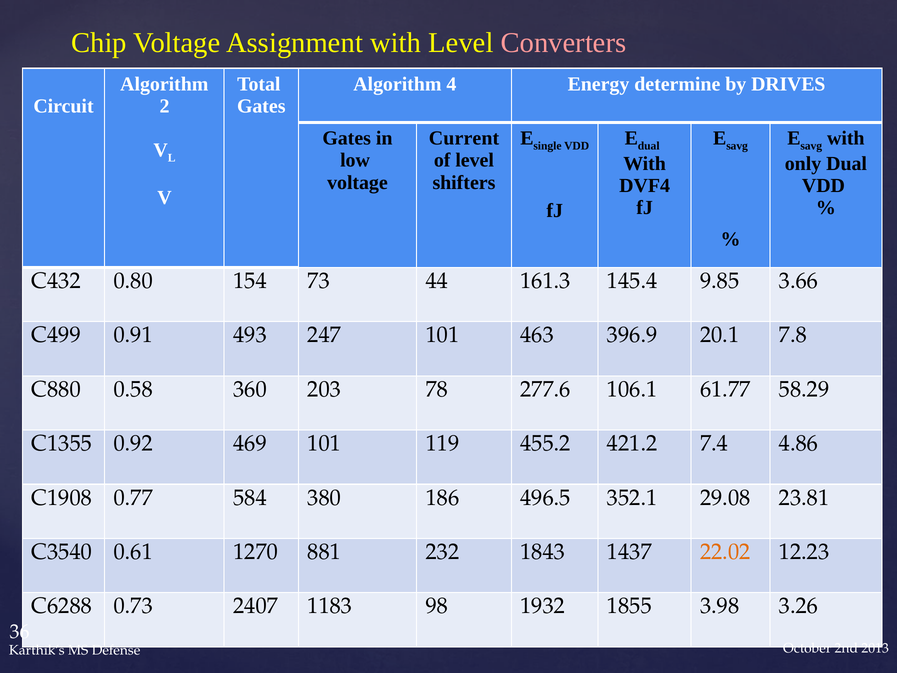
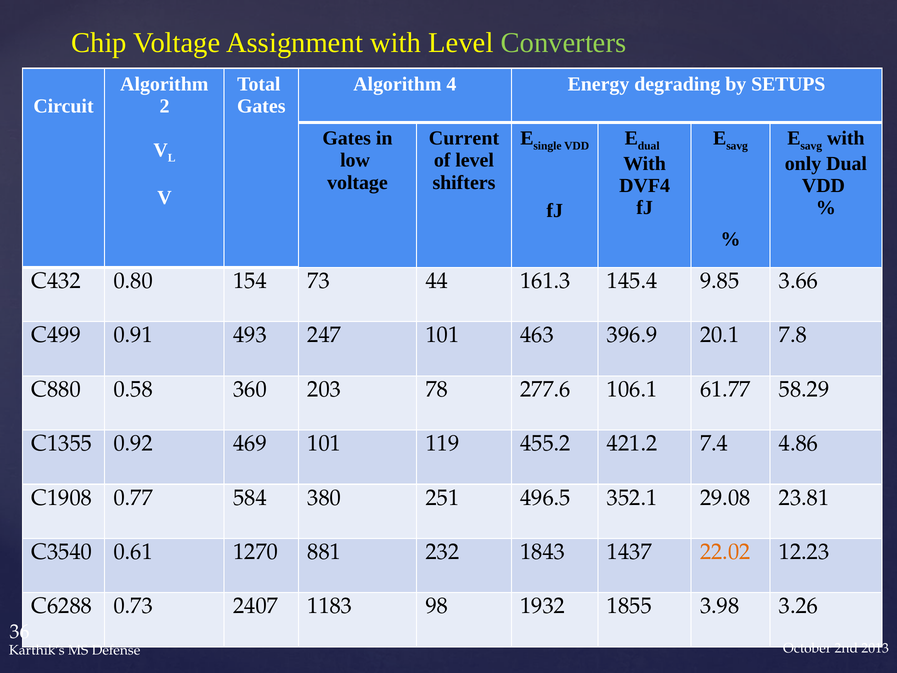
Converters colour: pink -> light green (564, 43)
determine: determine -> degrading (677, 84)
DRIVES: DRIVES -> SETUPS (788, 84)
186: 186 -> 251 (442, 497)
